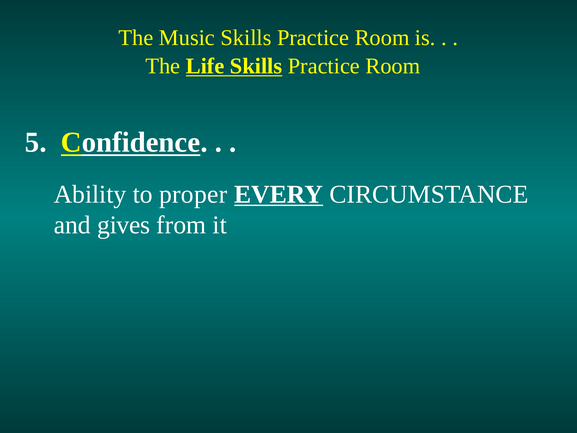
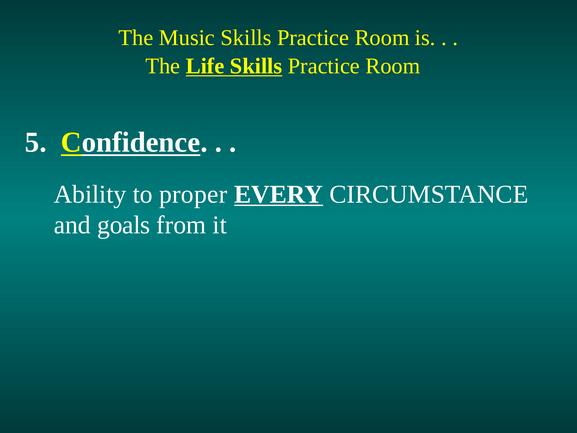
gives: gives -> goals (124, 225)
